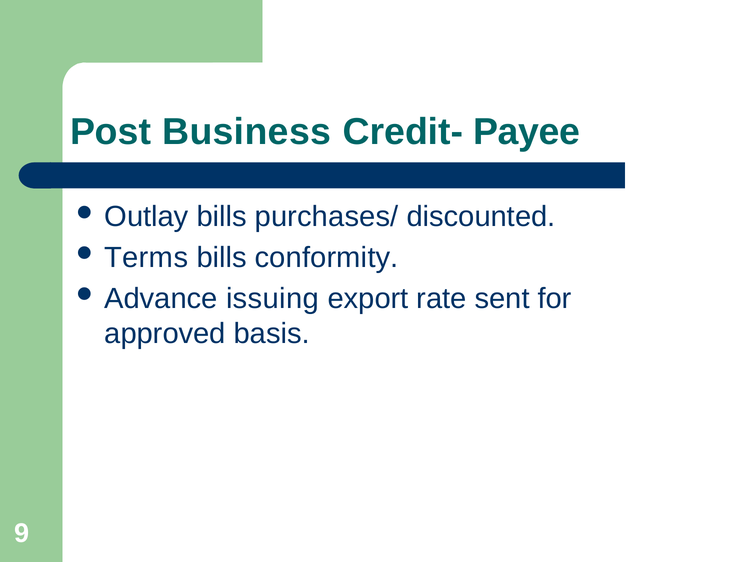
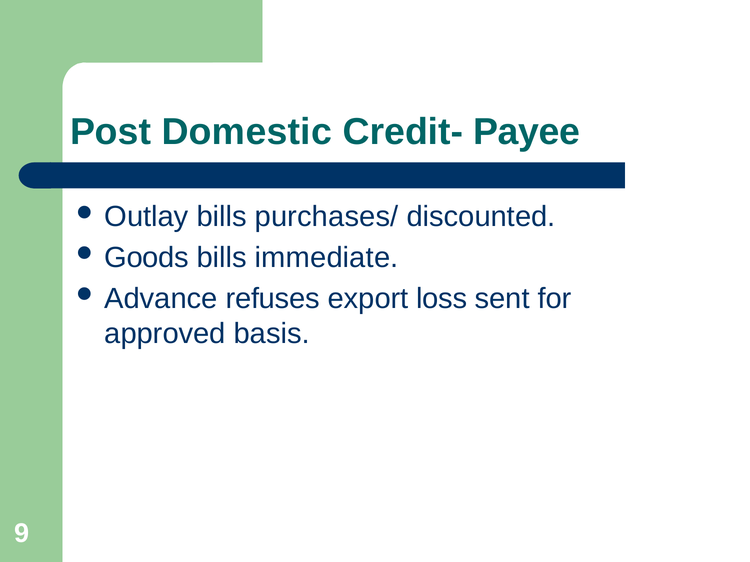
Business: Business -> Domestic (247, 132)
Terms: Terms -> Goods (147, 258)
conformity: conformity -> immediate (327, 258)
issuing: issuing -> refuses (273, 299)
rate: rate -> loss (442, 299)
